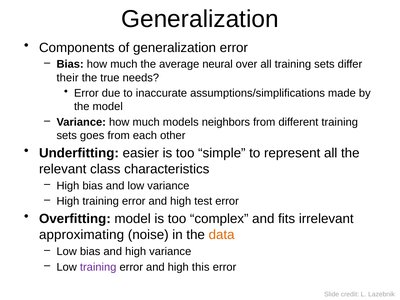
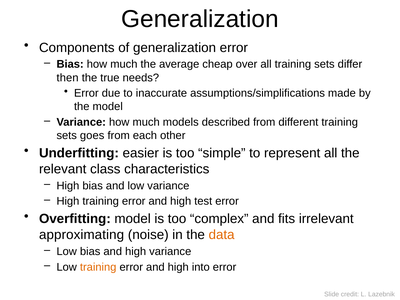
neural: neural -> cheap (218, 64)
their: their -> then (68, 78)
neighbors: neighbors -> described (226, 122)
training colour: purple -> orange (98, 267)
this: this -> into (201, 267)
